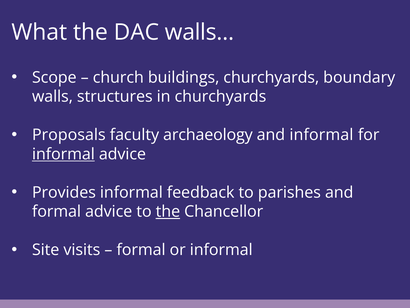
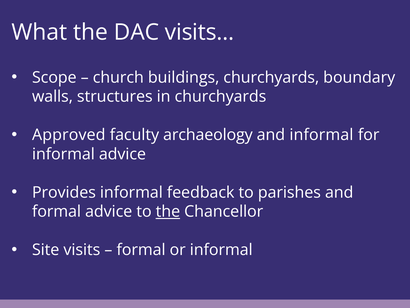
walls…: walls… -> visits… (200, 32)
Proposals: Proposals -> Approved (69, 135)
informal underline: present -> none (63, 154)
